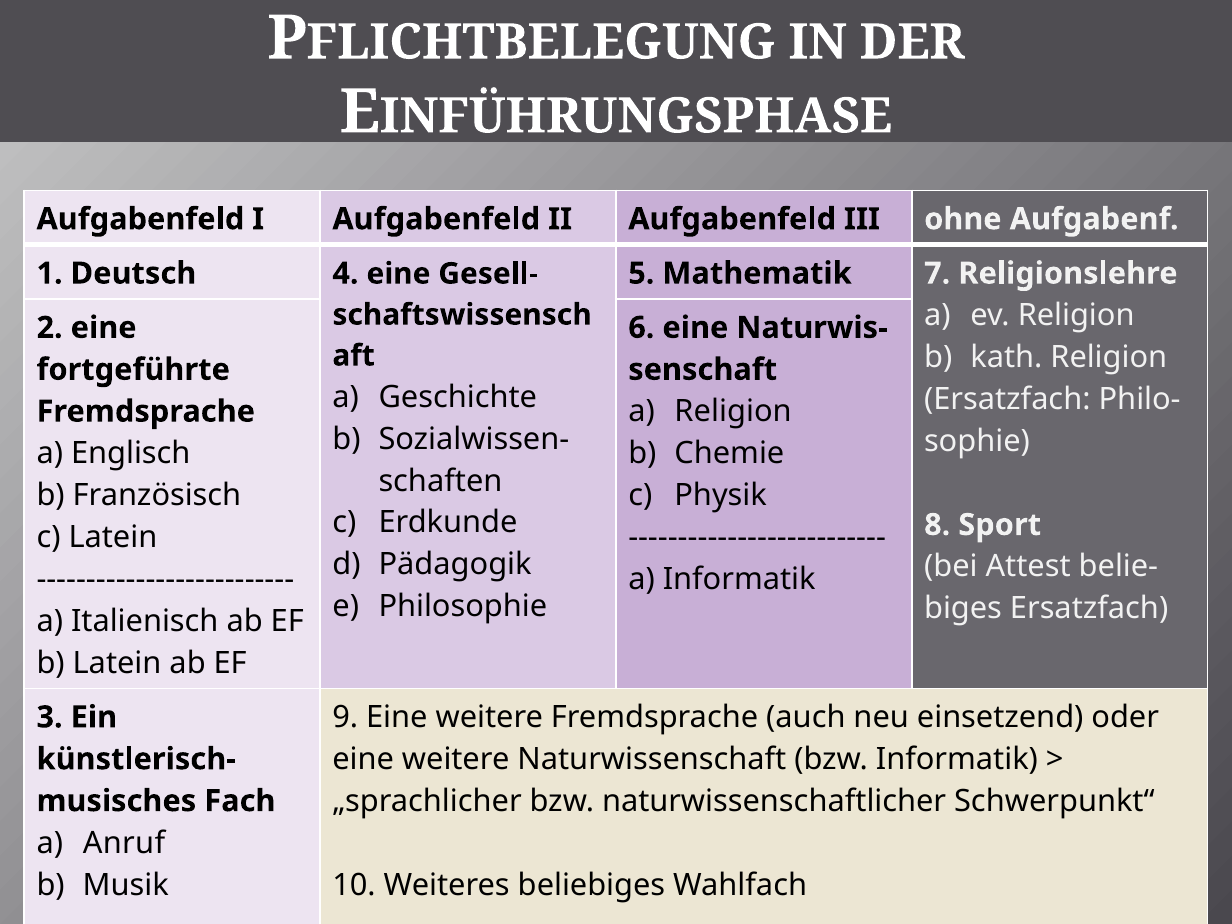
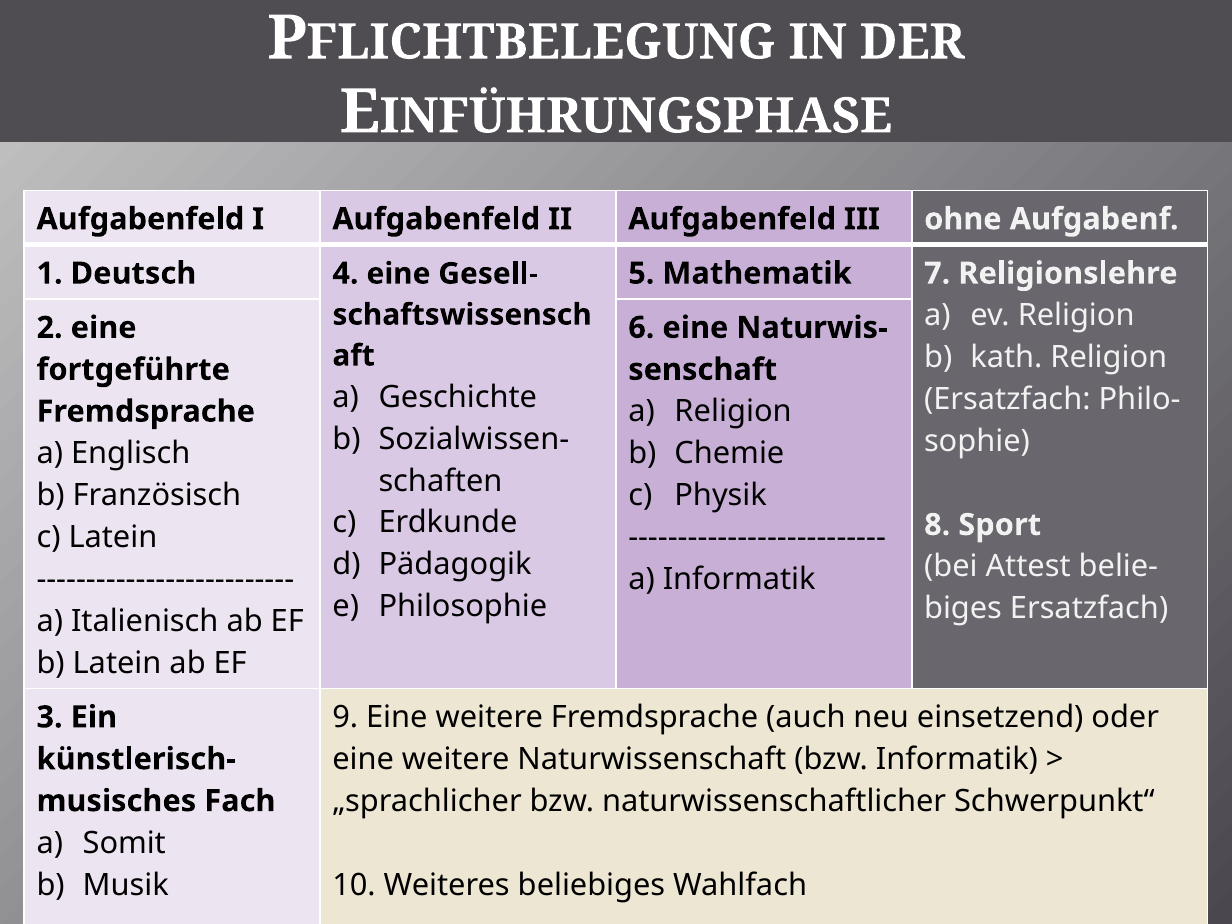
Anruf: Anruf -> Somit (124, 843)
